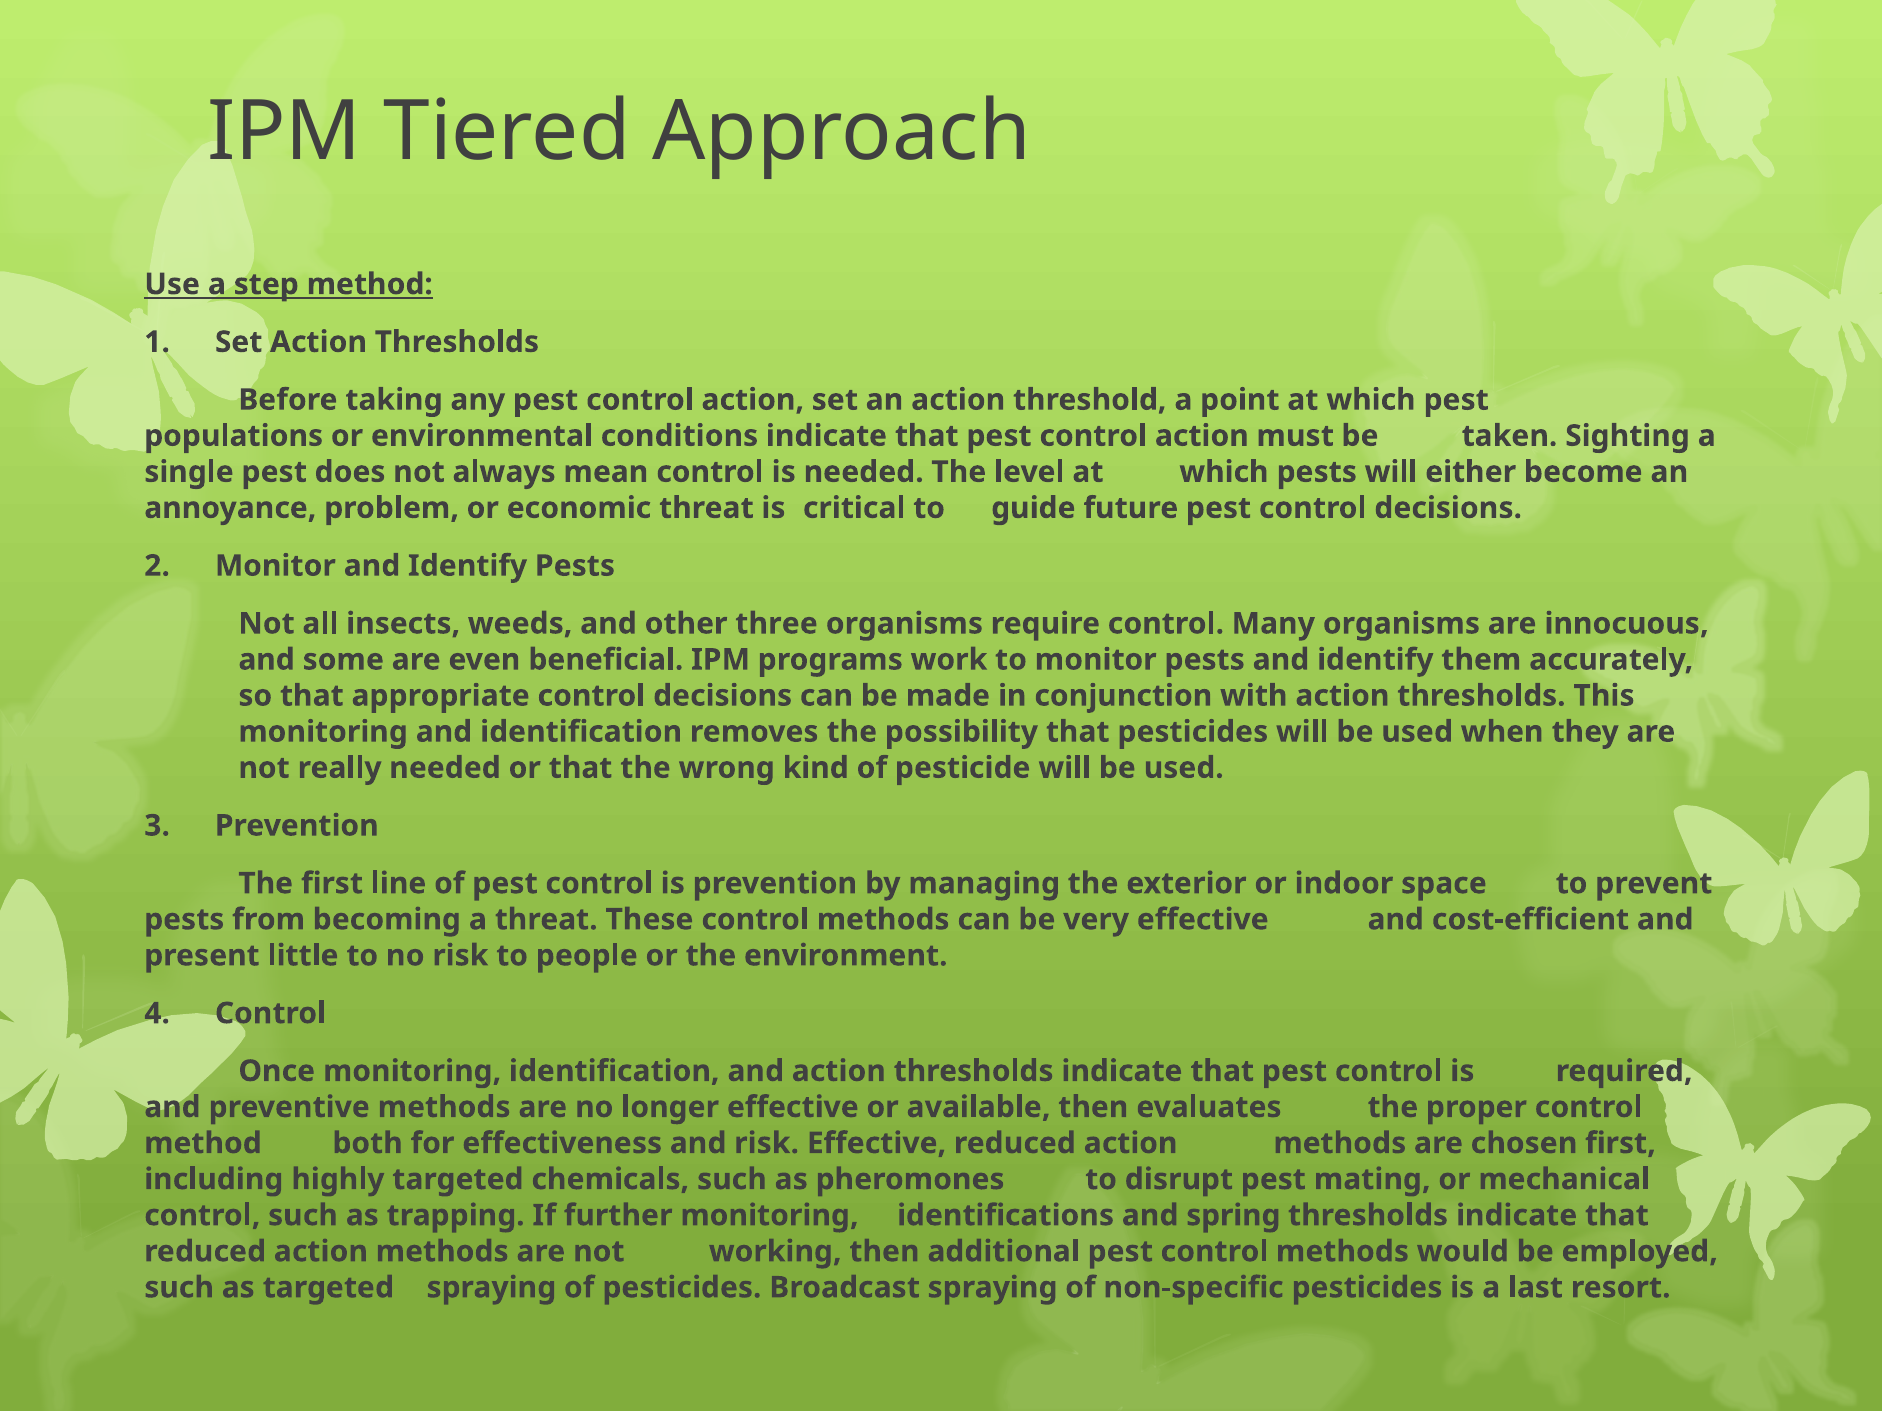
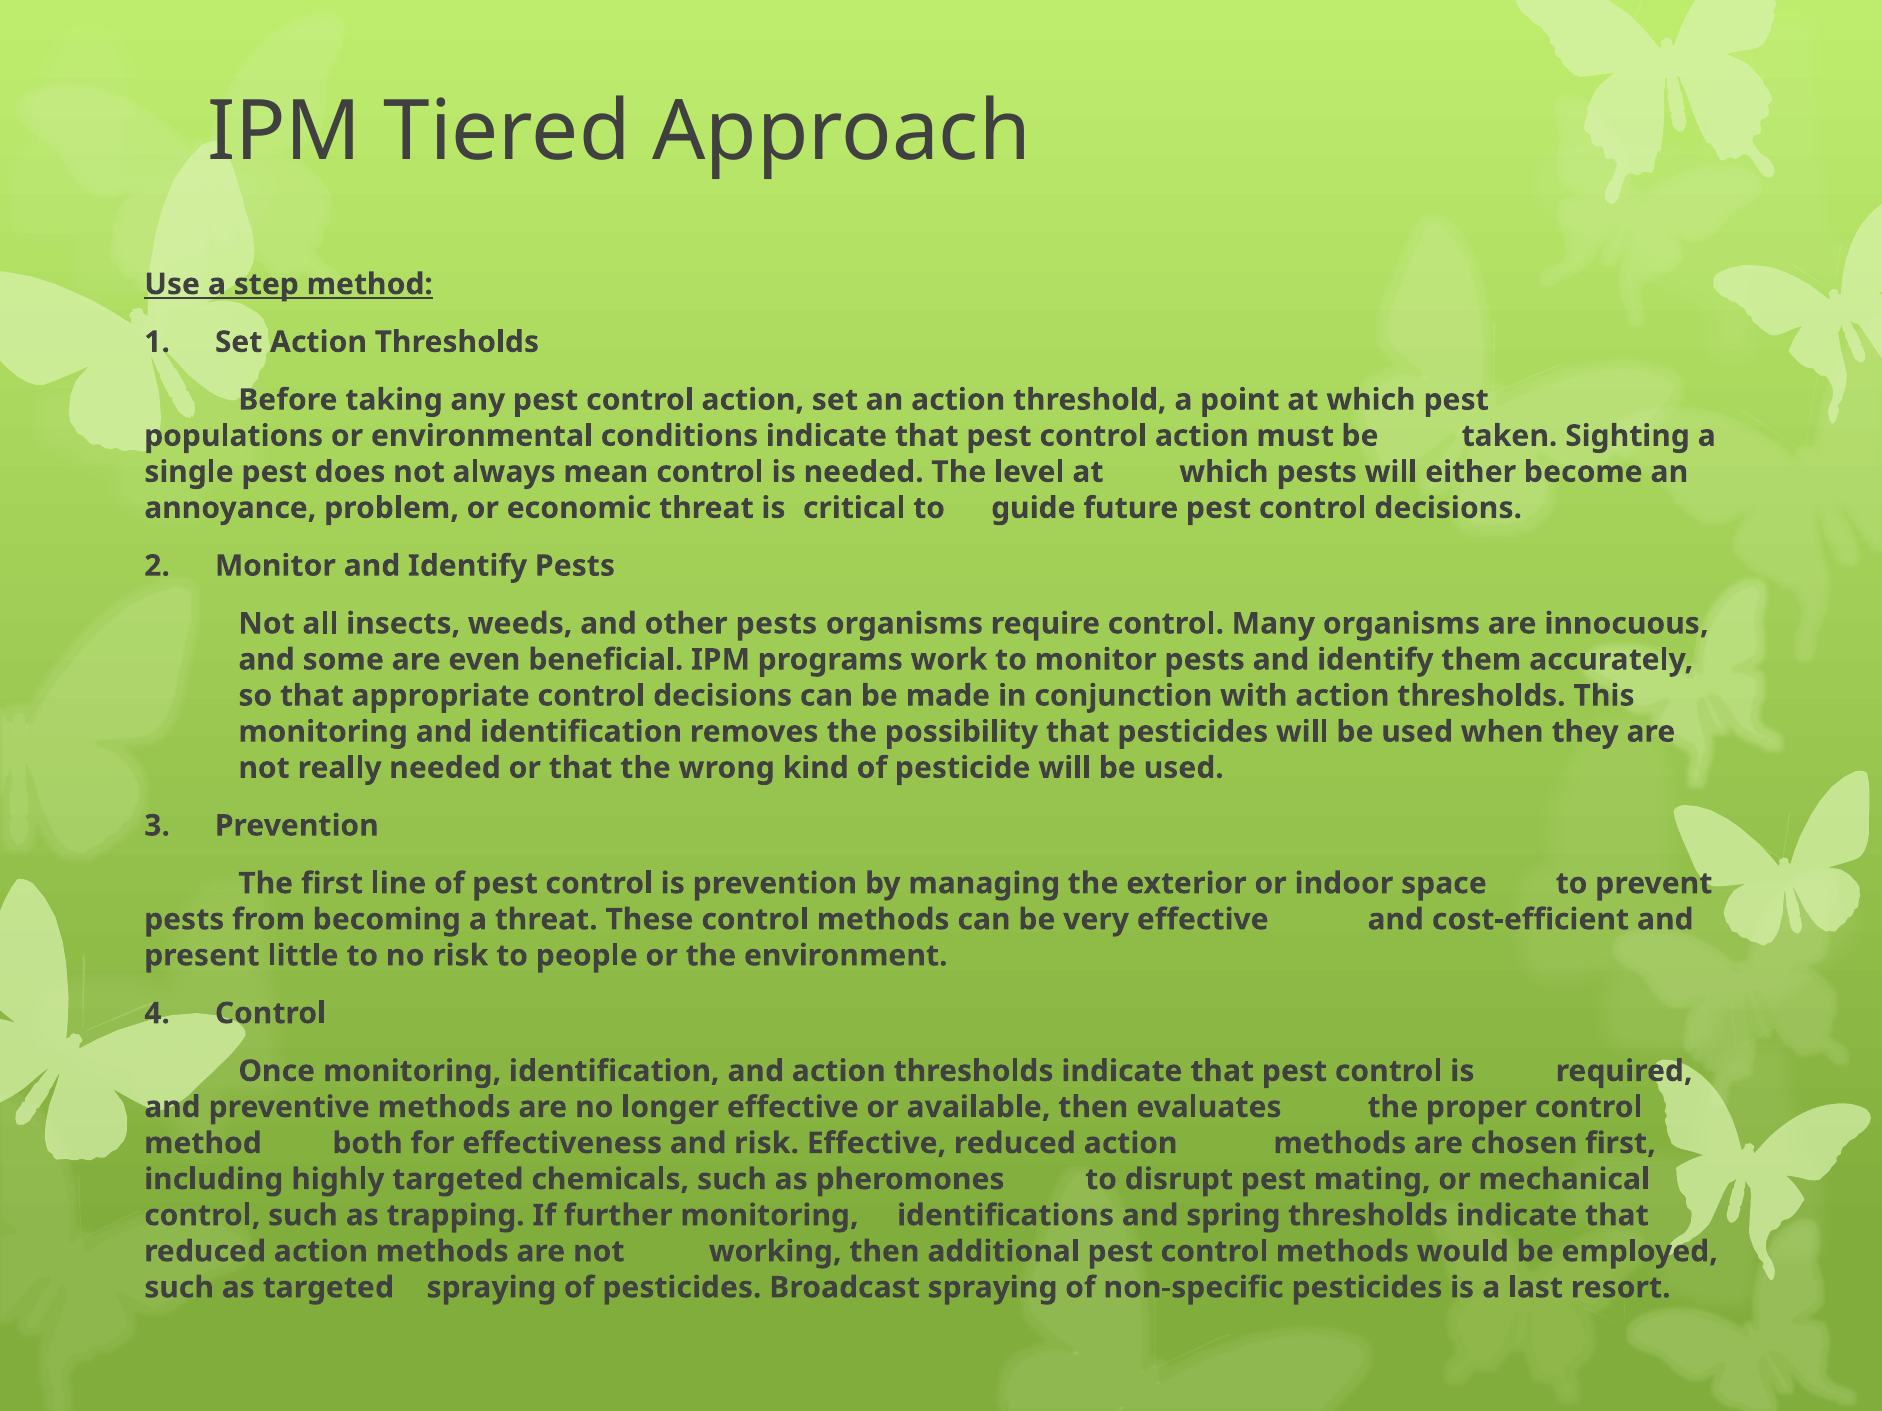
other three: three -> pests (776, 624)
